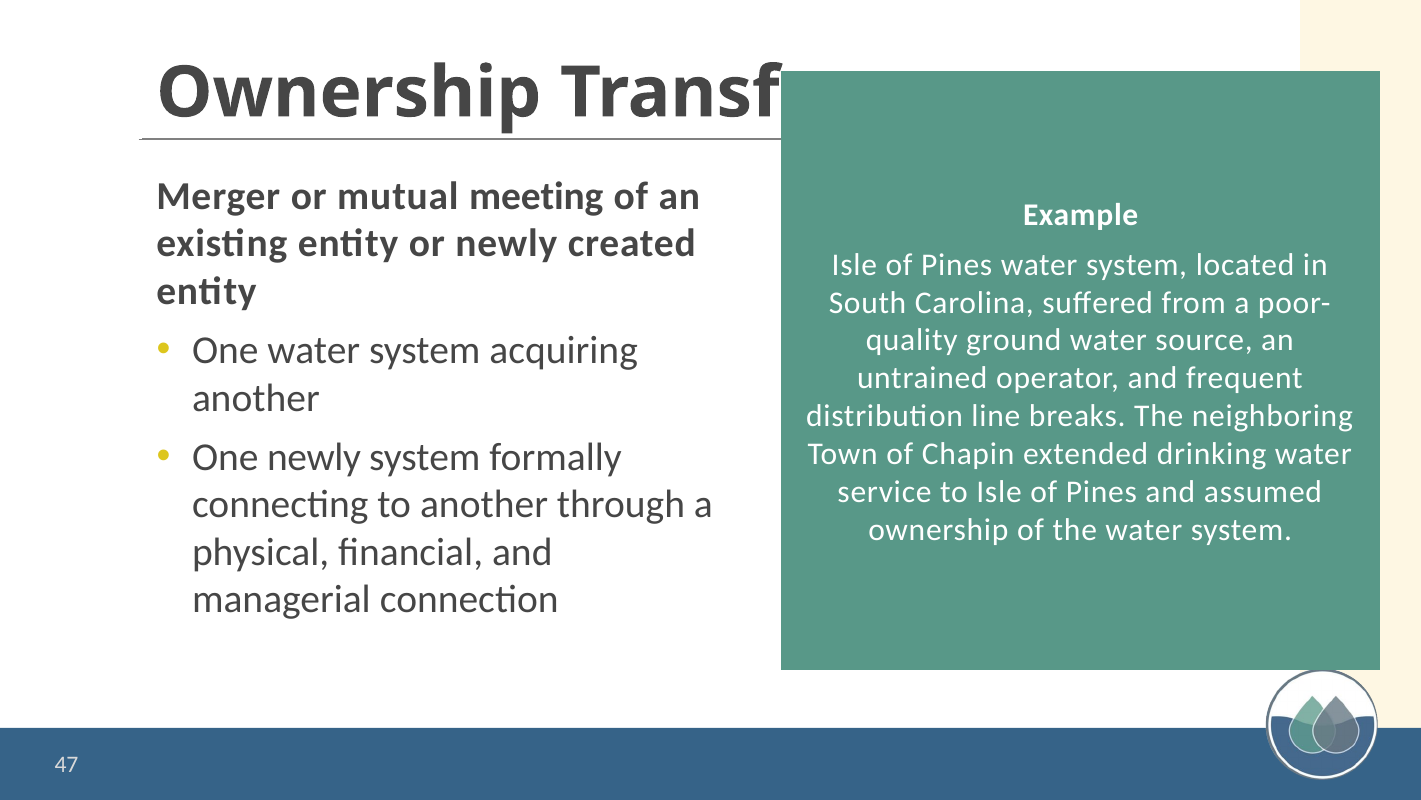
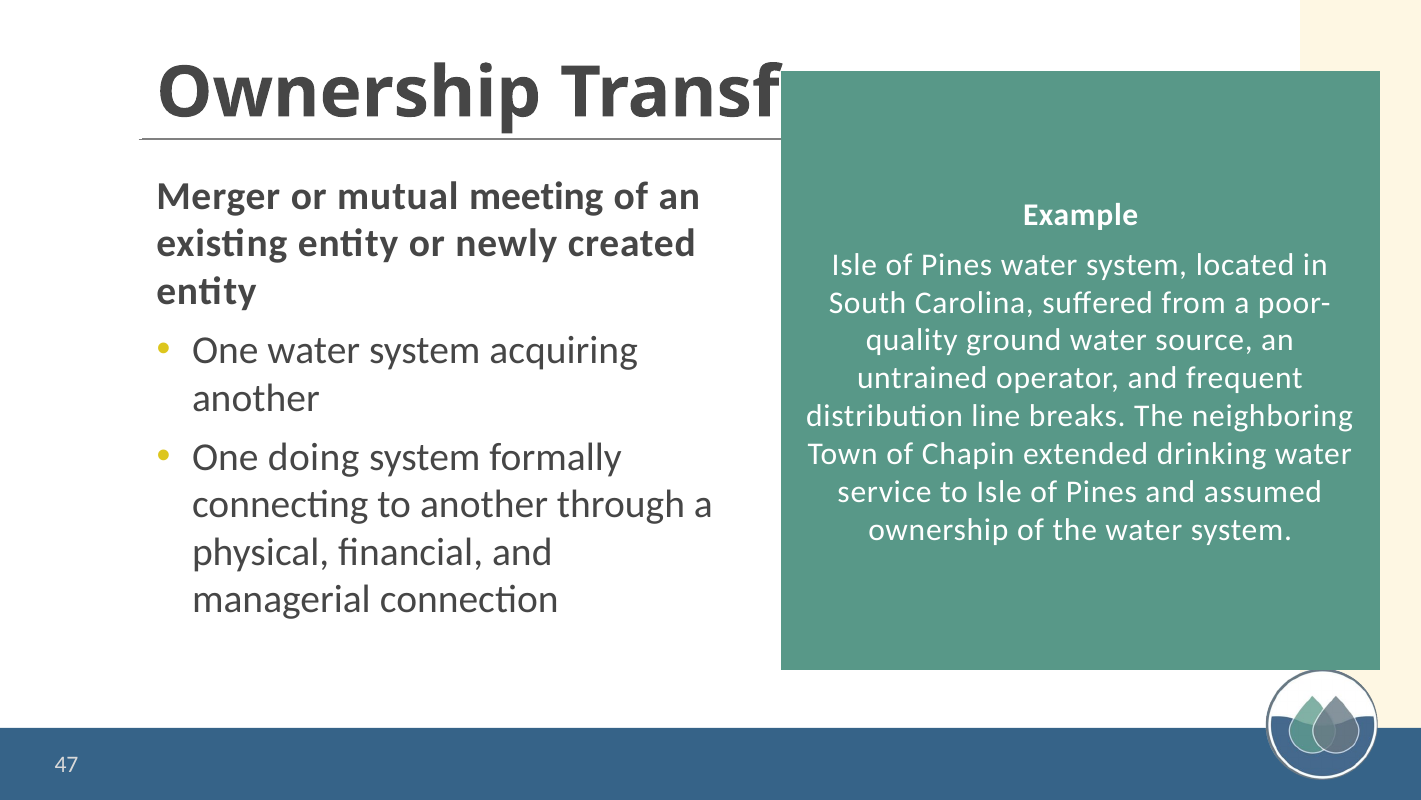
One newly: newly -> doing (314, 457)
